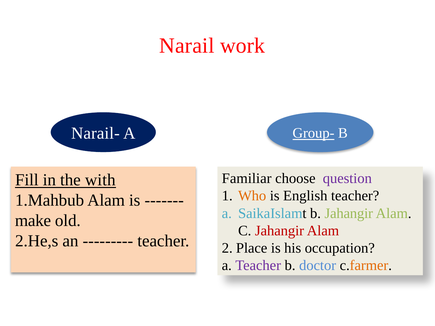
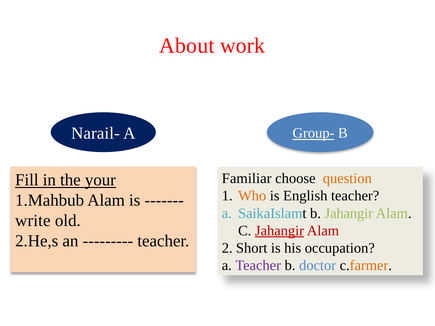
Narail: Narail -> About (187, 46)
question colour: purple -> orange (347, 179)
with: with -> your (100, 180)
make: make -> write (33, 221)
Jahangir underline: none -> present (279, 231)
Place: Place -> Short (252, 248)
